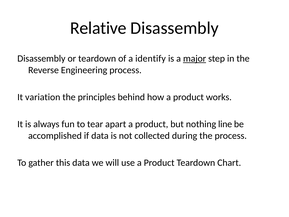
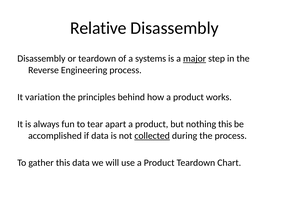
identify: identify -> systems (151, 58)
nothing line: line -> this (225, 124)
collected underline: none -> present (152, 136)
